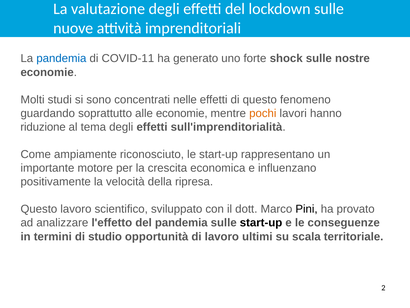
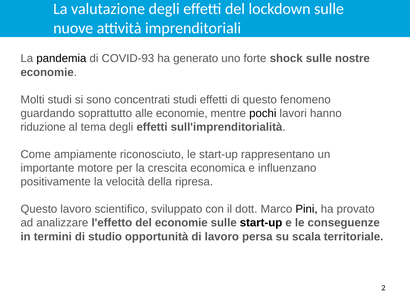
pandemia colour: blue -> black (61, 58)
COVID-11: COVID-11 -> COVID-93 (128, 58)
concentrati nelle: nelle -> studi (185, 99)
pochi colour: orange -> black (263, 113)
del pandemia: pandemia -> economie (181, 223)
ultimi: ultimi -> persa (257, 236)
